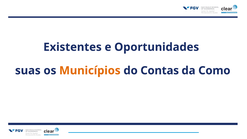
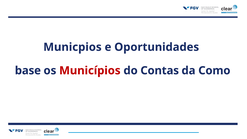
Existentes: Existentes -> Municpios (72, 47)
suas: suas -> base (28, 71)
Municípios colour: orange -> red (90, 71)
